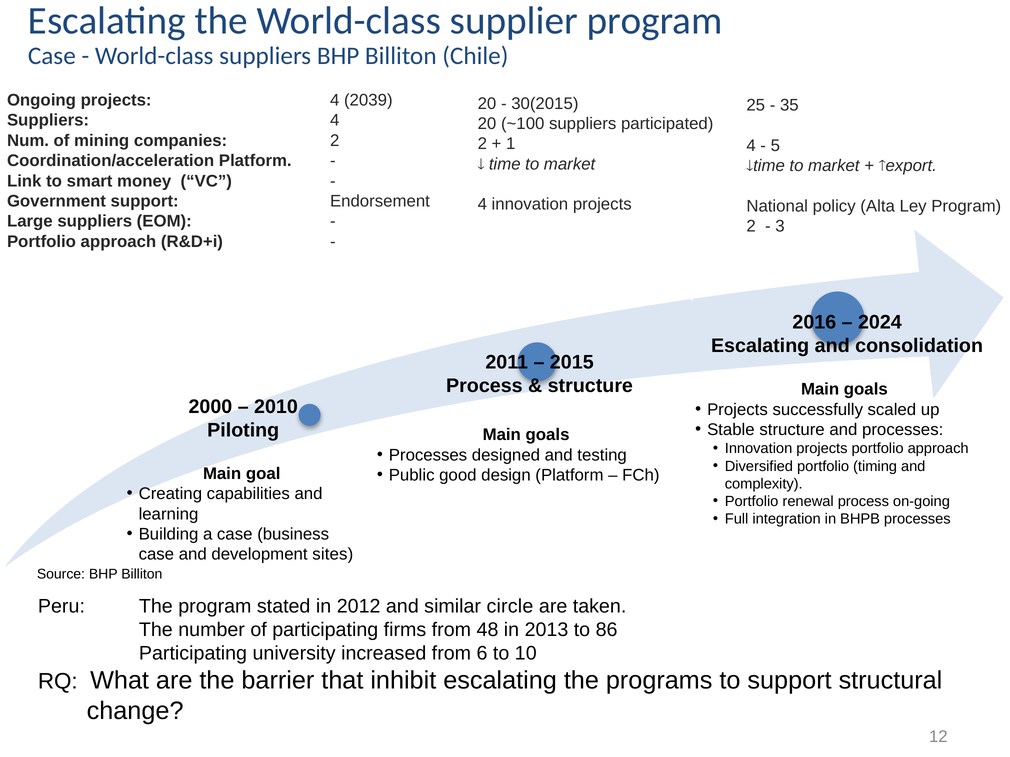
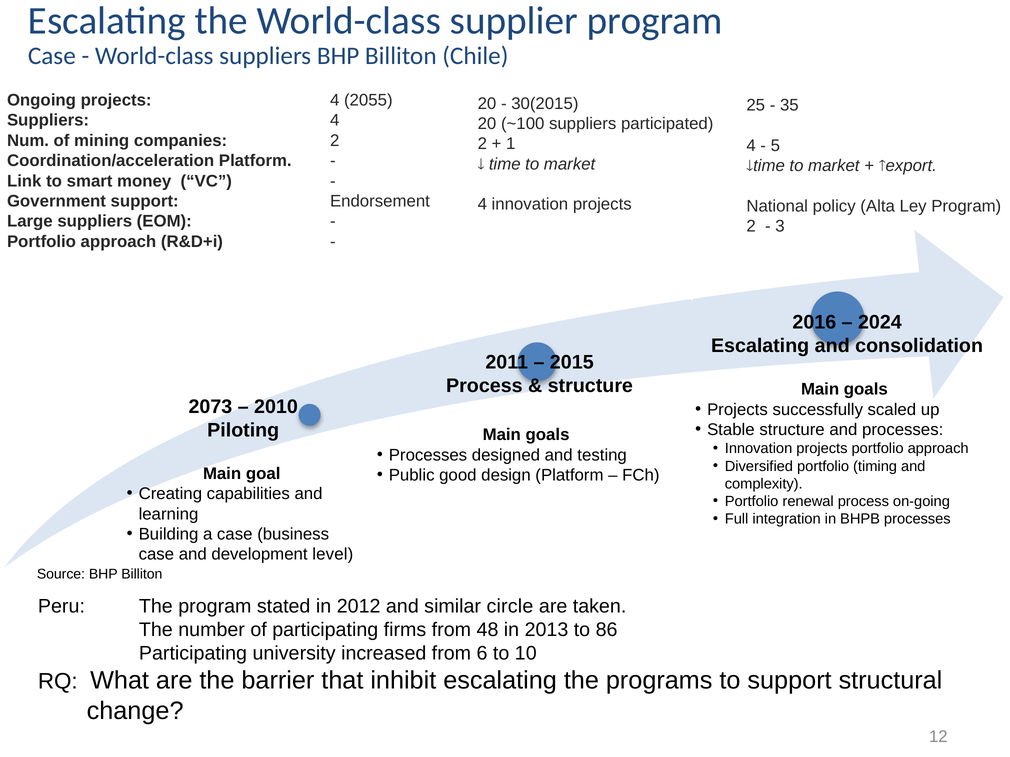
2039: 2039 -> 2055 (368, 100)
2000: 2000 -> 2073 (210, 407)
sites: sites -> level (333, 555)
